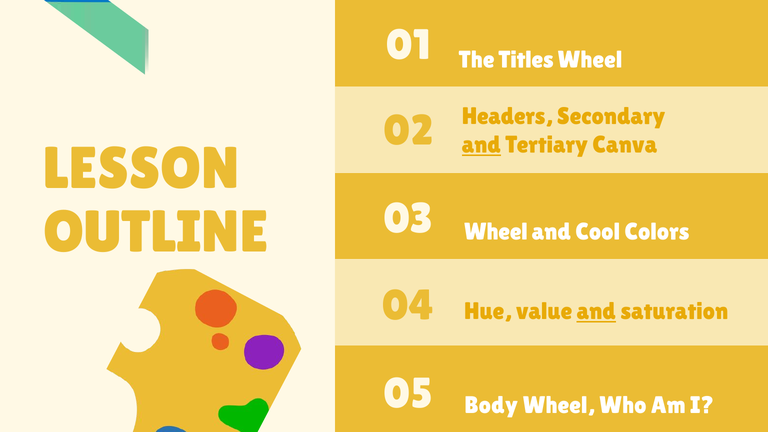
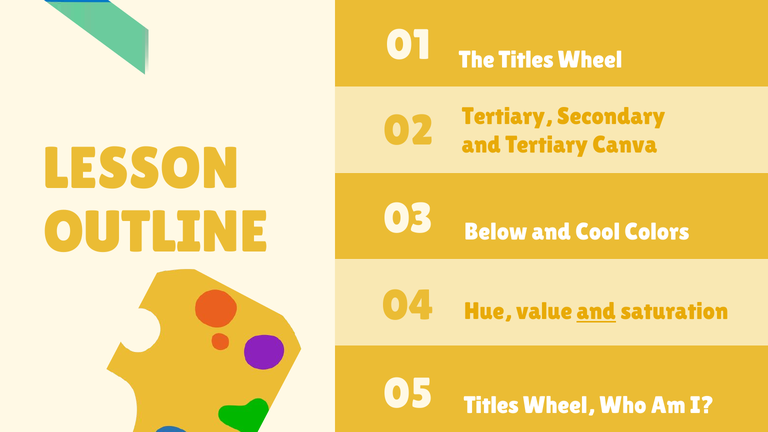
02 Headers: Headers -> Tertiary (507, 116)
and underline: present -> none (481, 145)
03 Wheel: Wheel -> Below (496, 232)
Body: Body -> Titles (491, 405)
